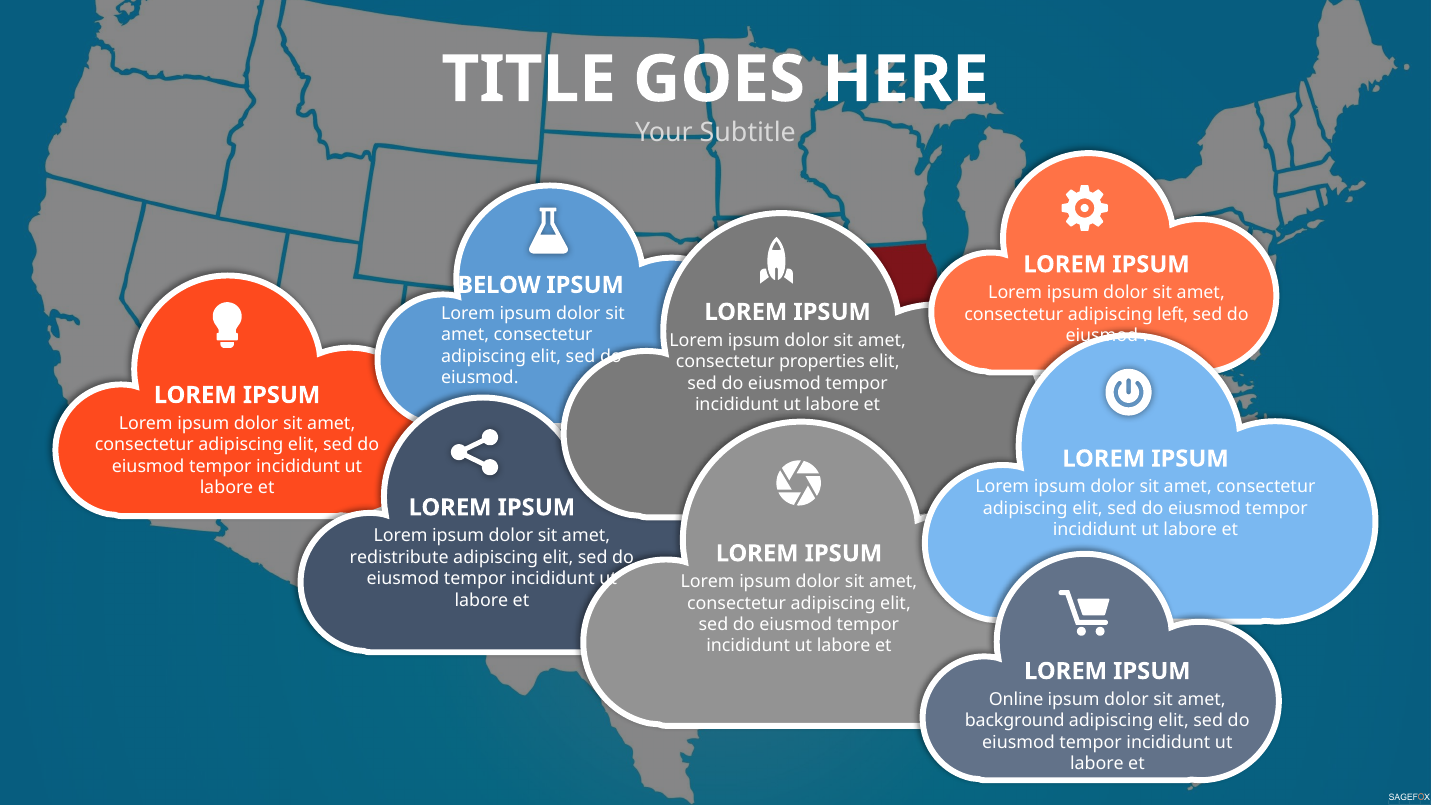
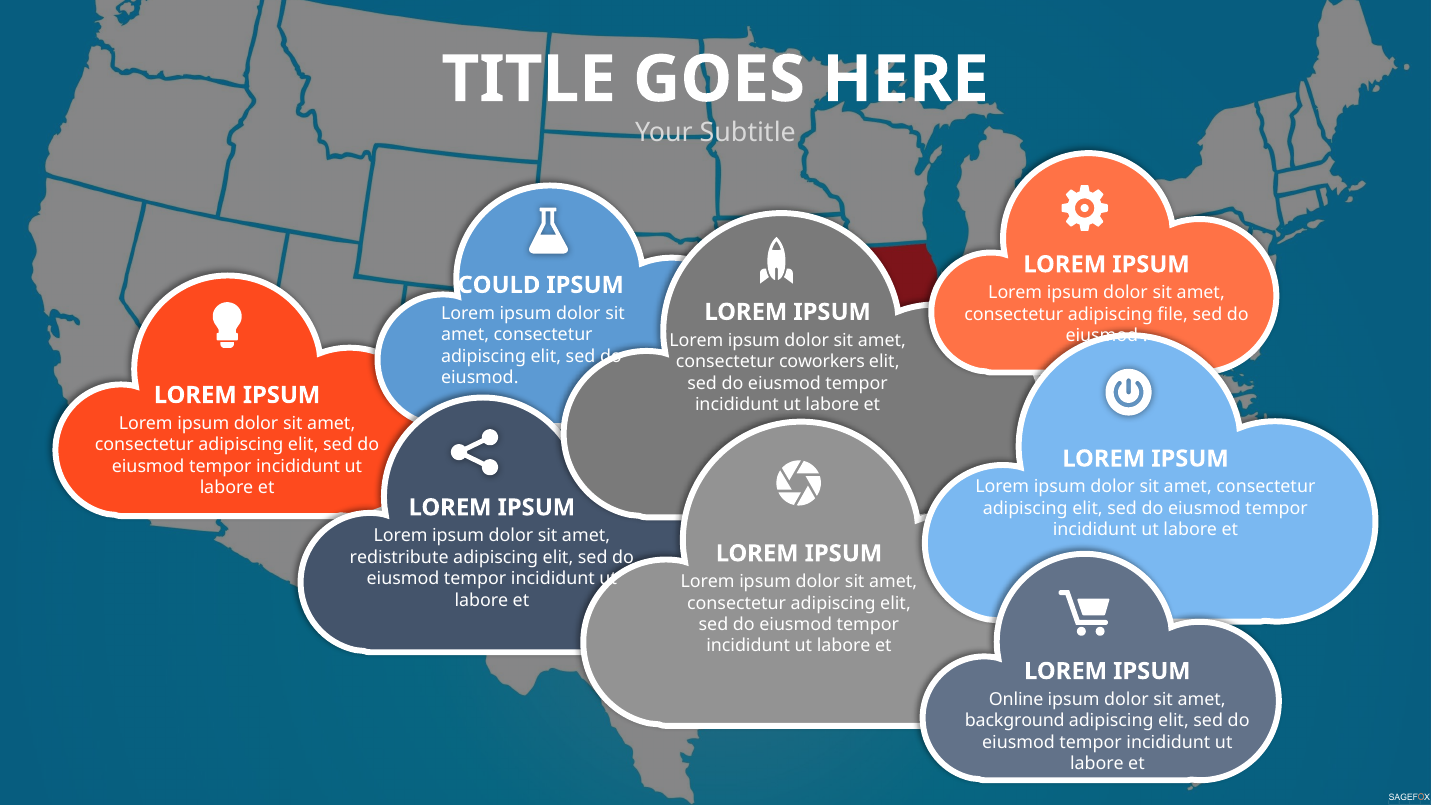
BELOW: BELOW -> COULD (499, 285)
left: left -> file (1173, 314)
properties: properties -> coworkers (822, 362)
